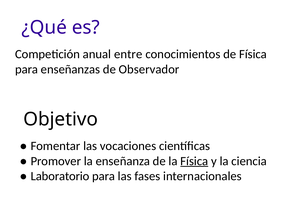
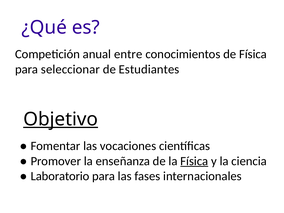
enseñanzas: enseñanzas -> seleccionar (70, 69)
Observador: Observador -> Estudiantes (149, 69)
Objetivo underline: none -> present (61, 119)
